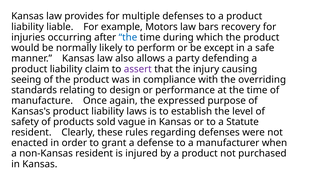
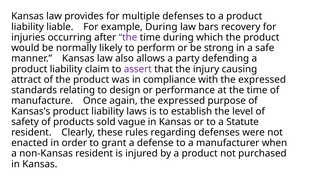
example Motors: Motors -> During (161, 27)
the colour: blue -> purple (128, 37)
except: except -> strong (219, 48)
seeing: seeing -> attract (26, 80)
with the overriding: overriding -> expressed (262, 80)
